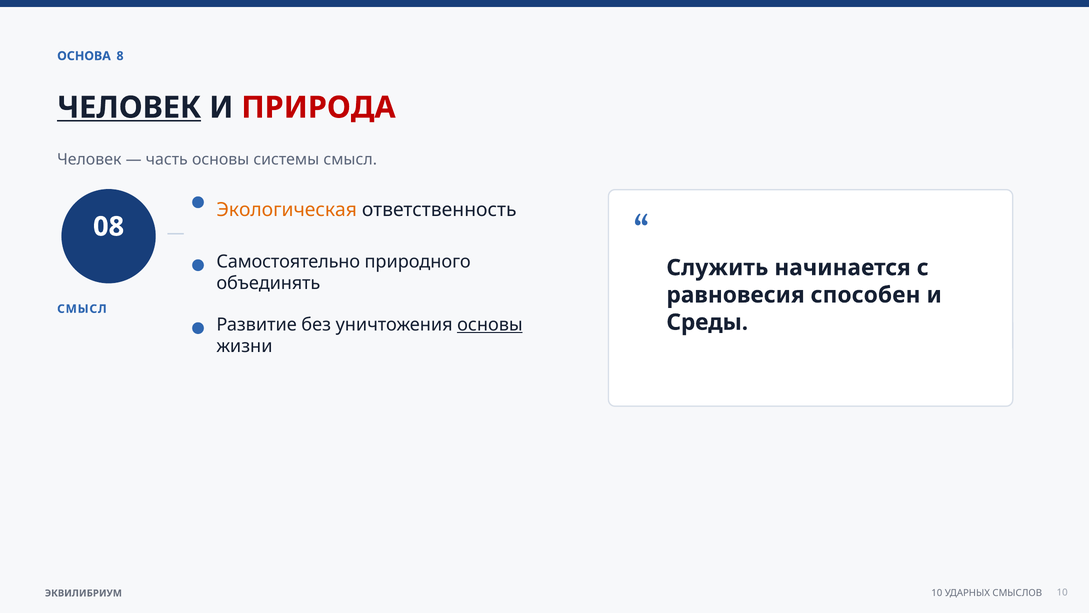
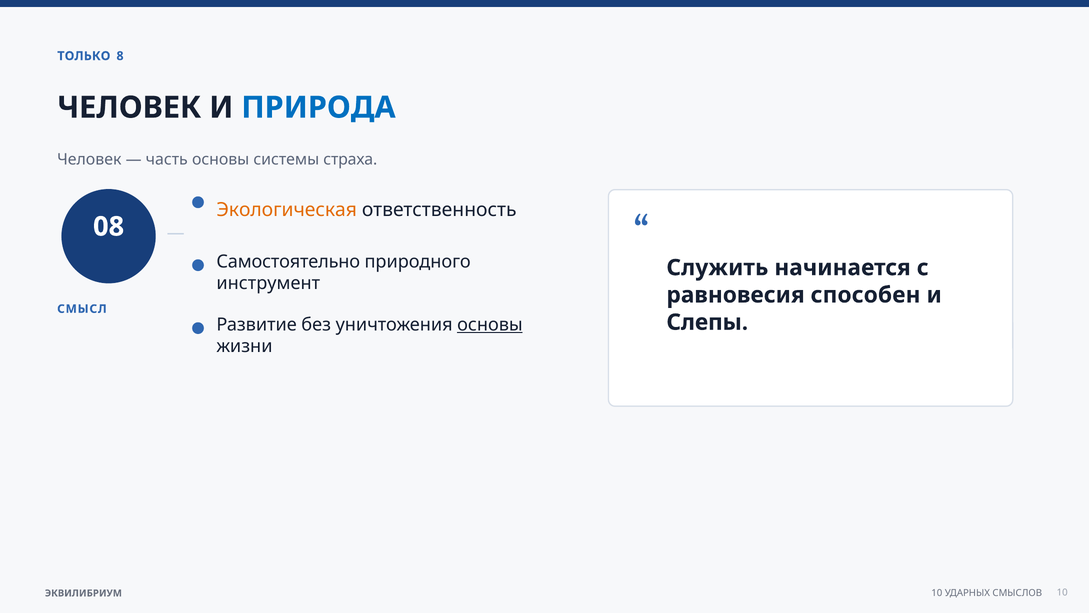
ОСНОВА: ОСНОВА -> ТОЛЬКО (84, 56)
ЧЕЛОВЕК underline: present -> none (129, 107)
ПРИРОДА colour: red -> blue (318, 107)
системы смысл: смысл -> страха (350, 160)
объединять: объединять -> инструмент (268, 283)
Среды: Среды -> Слепы (707, 322)
